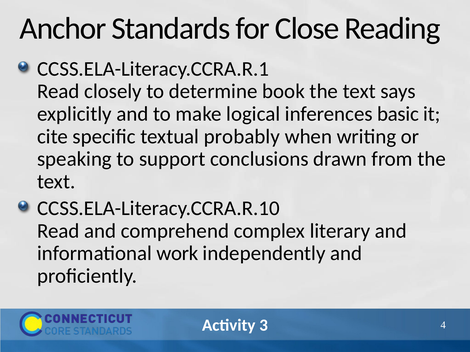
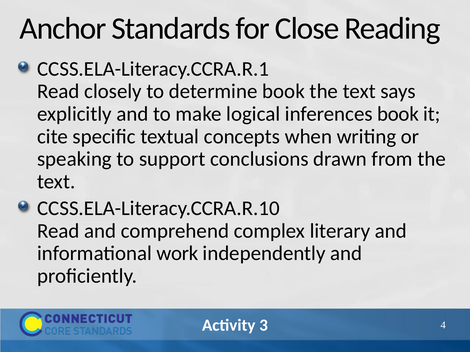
inferences basic: basic -> book (398, 114)
probably: probably -> concepts (242, 137)
